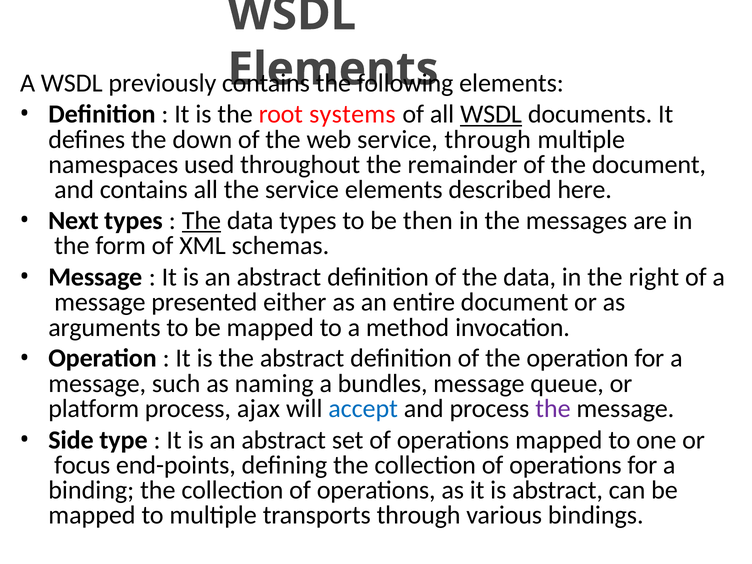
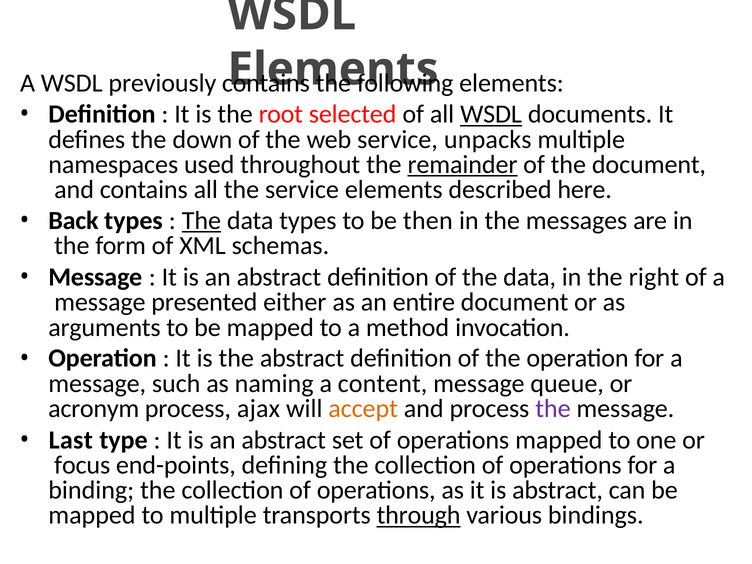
systems: systems -> selected (353, 114)
service through: through -> unpacks (488, 139)
remainder underline: none -> present (462, 164)
Next: Next -> Back (73, 220)
bundles: bundles -> content (383, 383)
platform: platform -> acronym (94, 408)
accept colour: blue -> orange (363, 408)
Side: Side -> Last (71, 440)
through underline: none -> present (419, 515)
